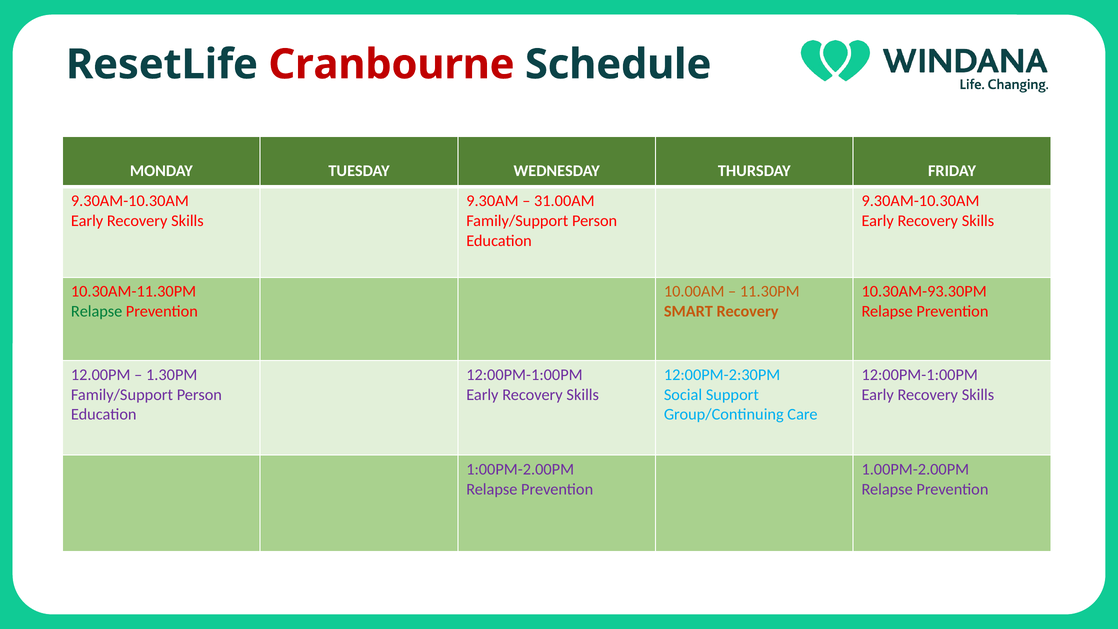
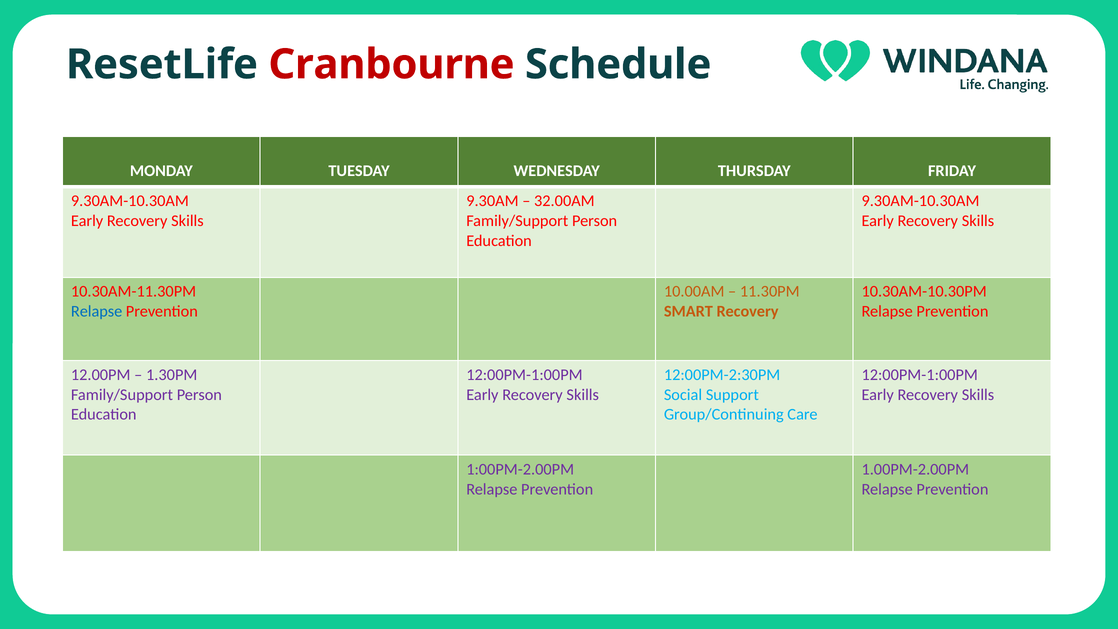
31.00AM: 31.00AM -> 32.00AM (564, 201)
10.30AM-93.30PM: 10.30AM-93.30PM -> 10.30AM-10.30PM (924, 292)
Relapse colour: green -> blue (97, 311)
